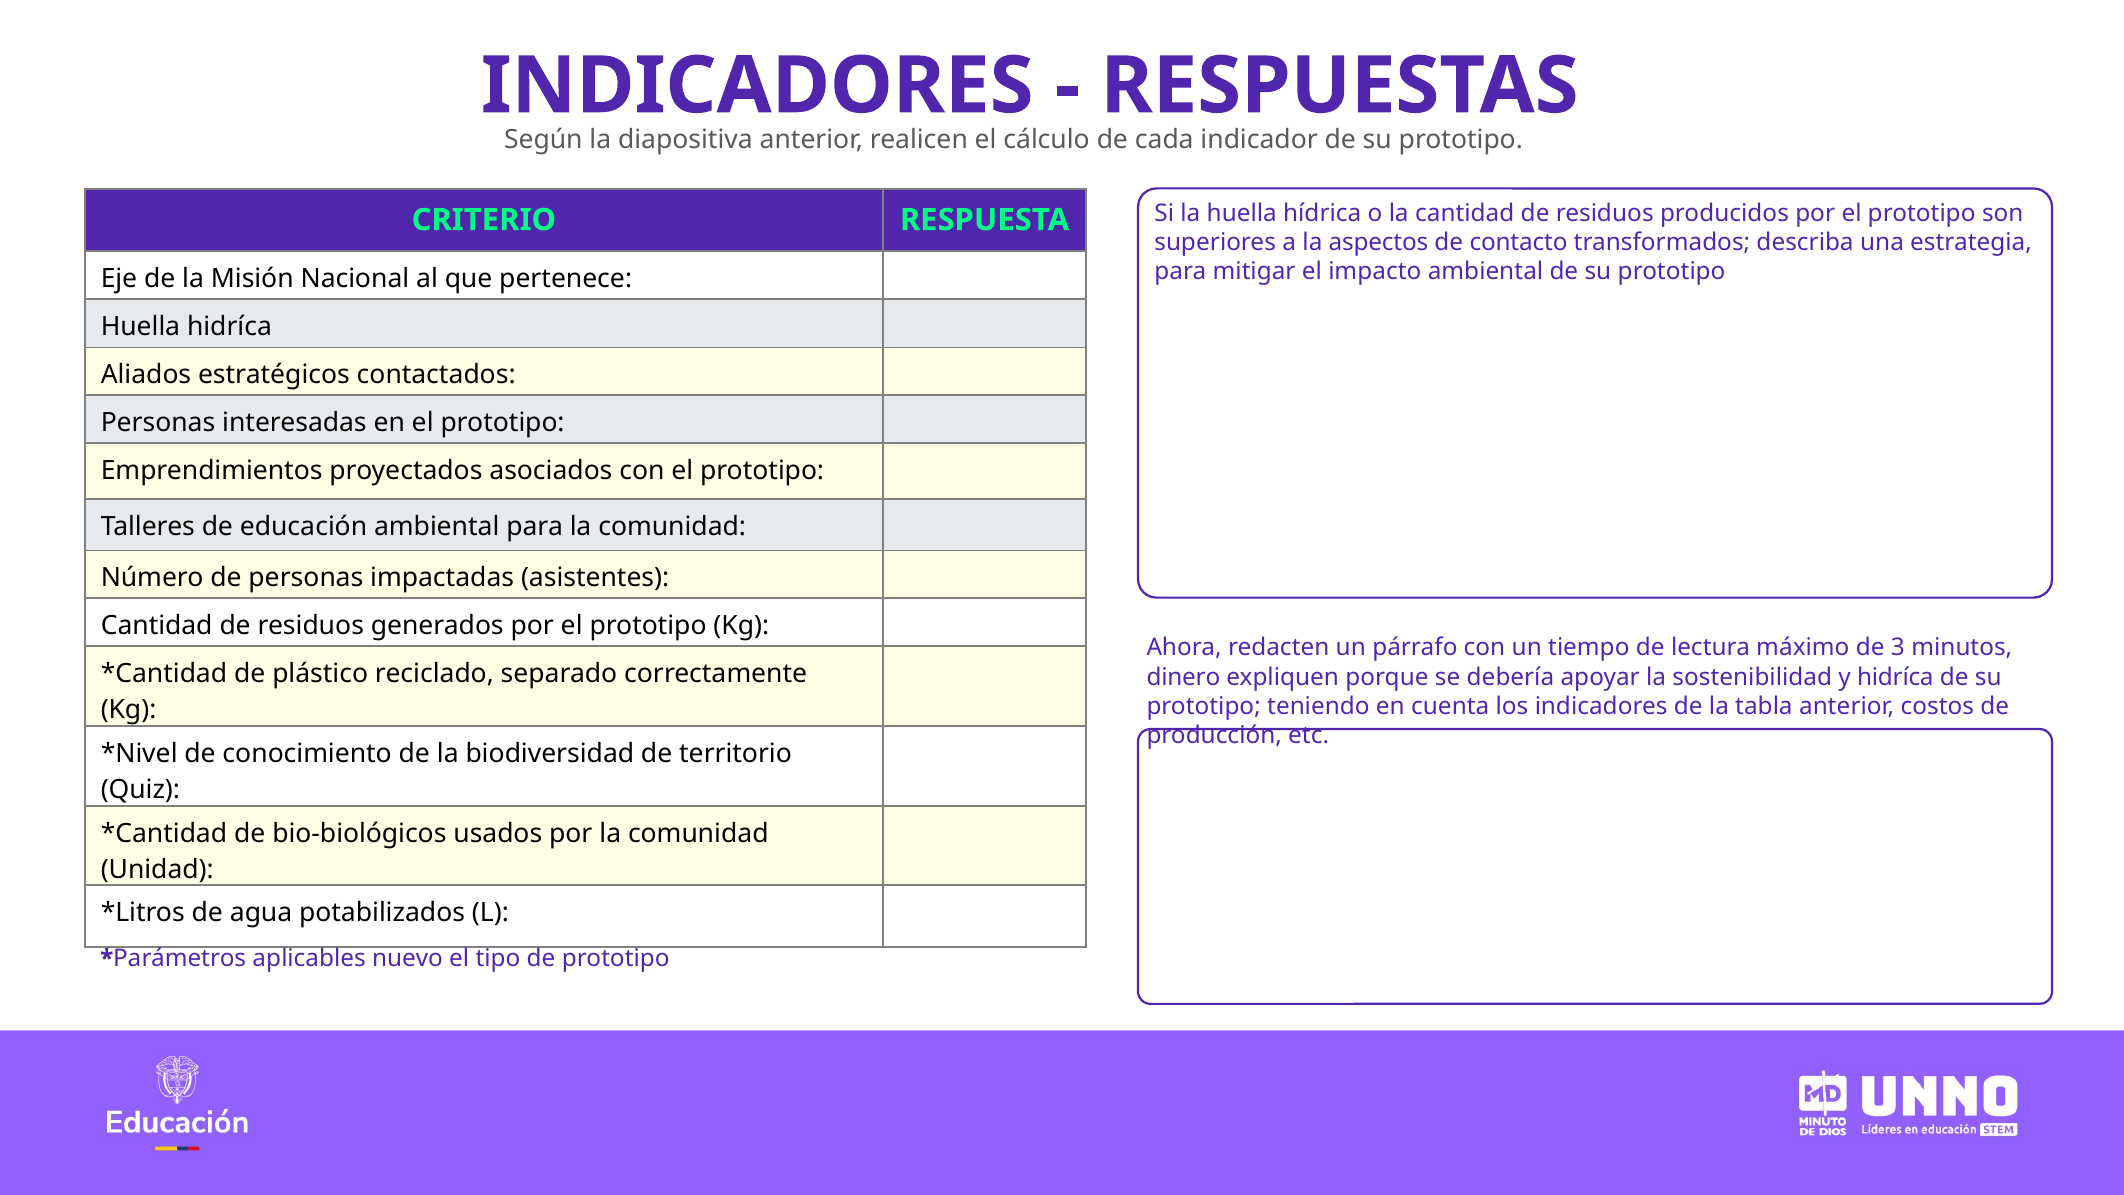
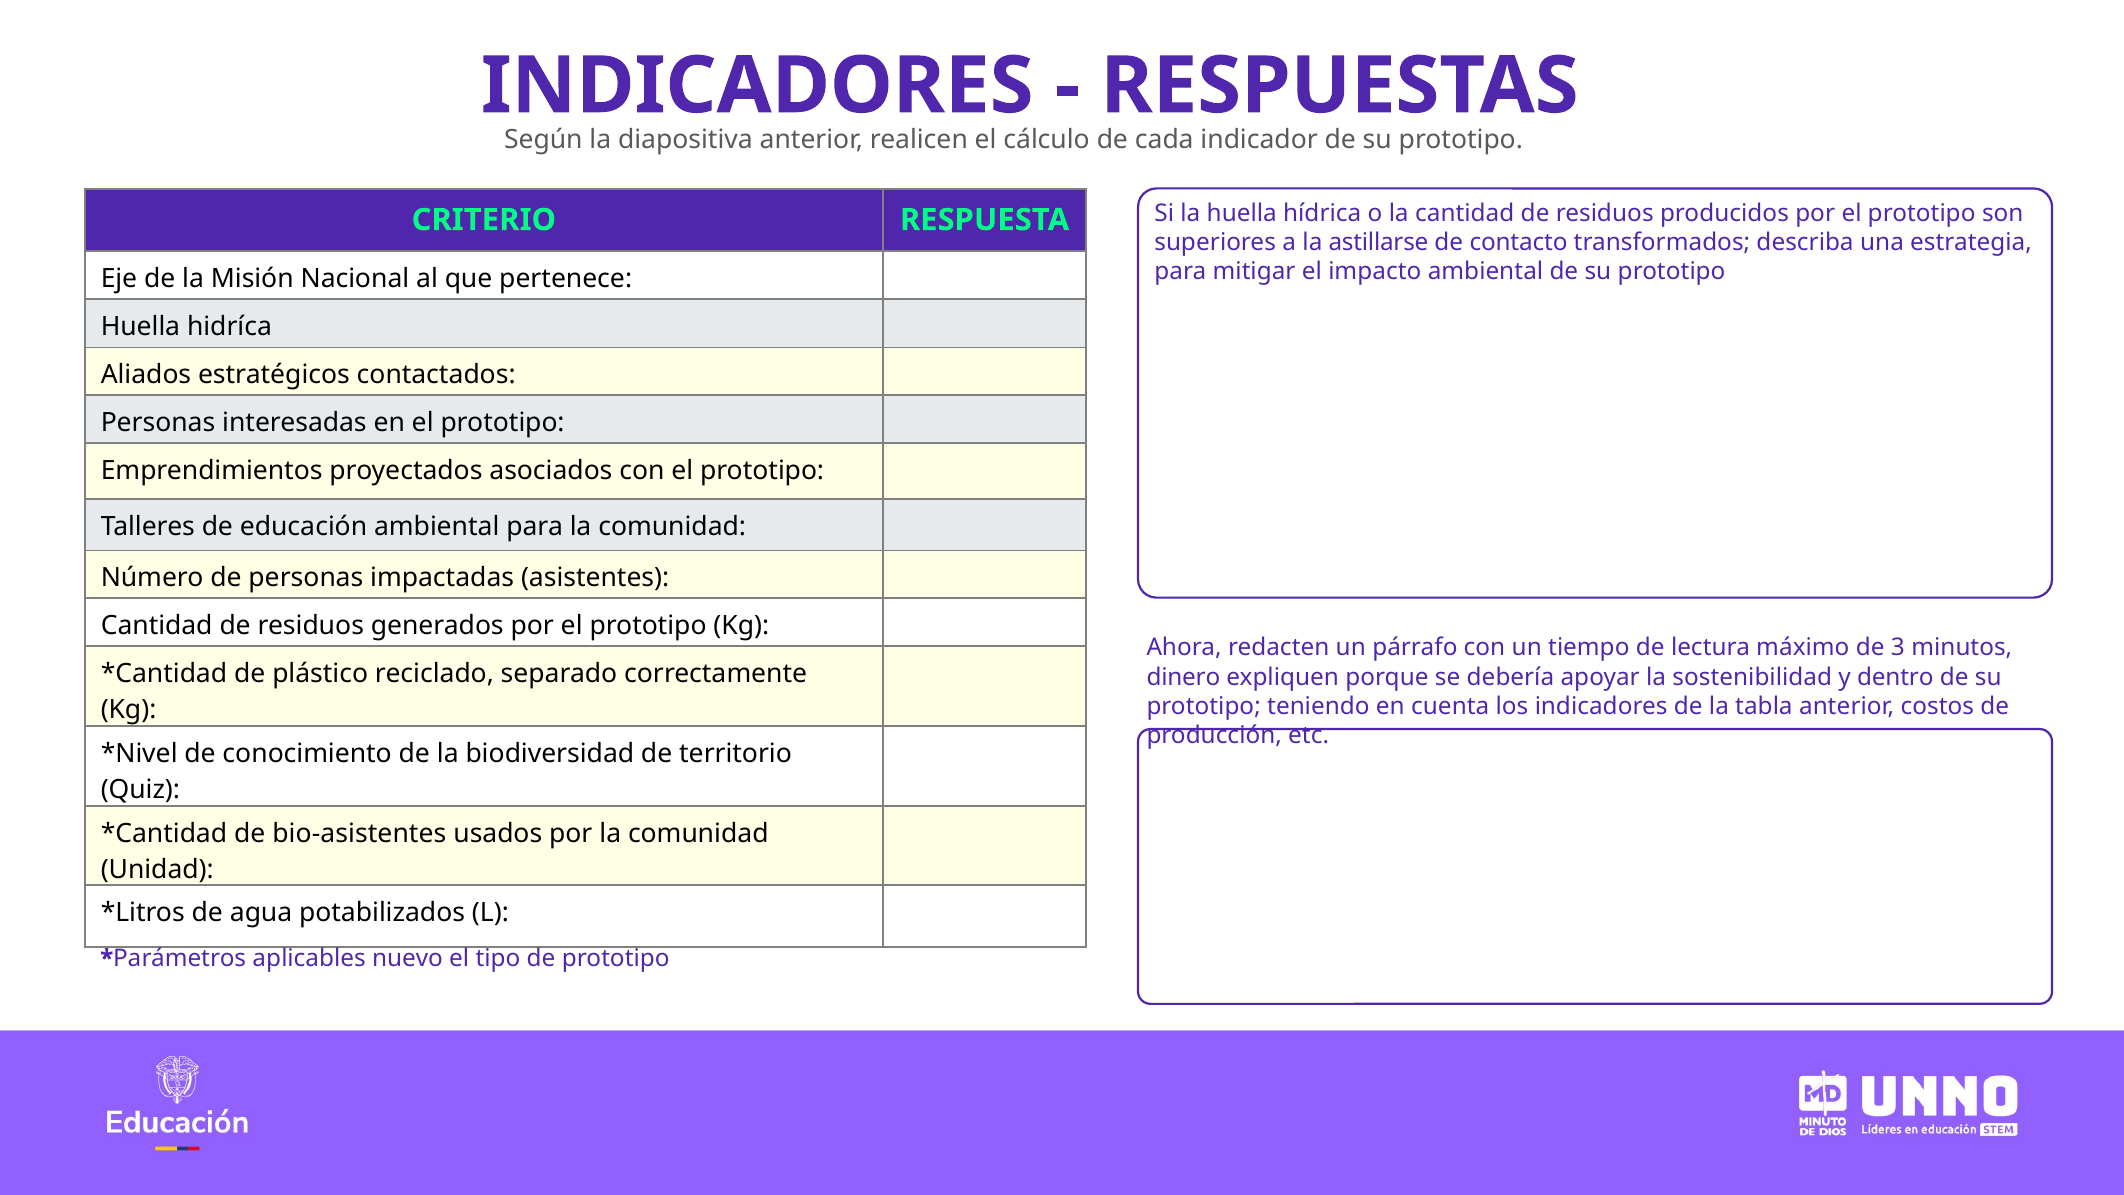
aspectos: aspectos -> astillarse (1378, 242)
y hidríca: hidríca -> dentro (1895, 677)
bio-biológicos: bio-biológicos -> bio-asistentes (359, 833)
